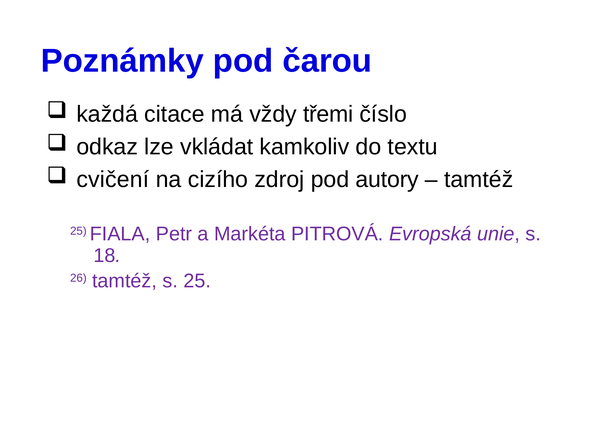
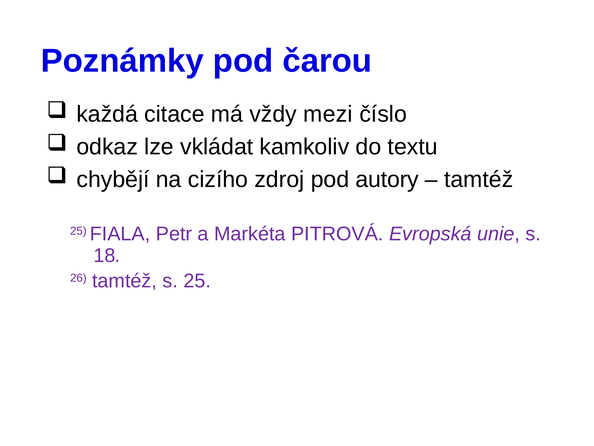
třemi: třemi -> mezi (328, 114)
cvičení: cvičení -> chybějí (113, 179)
